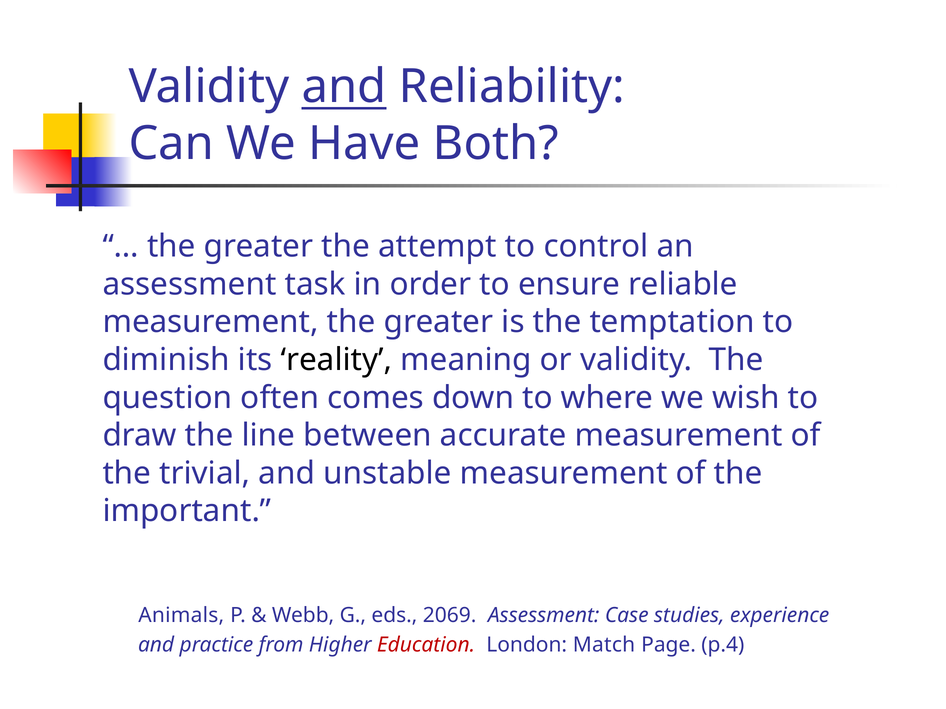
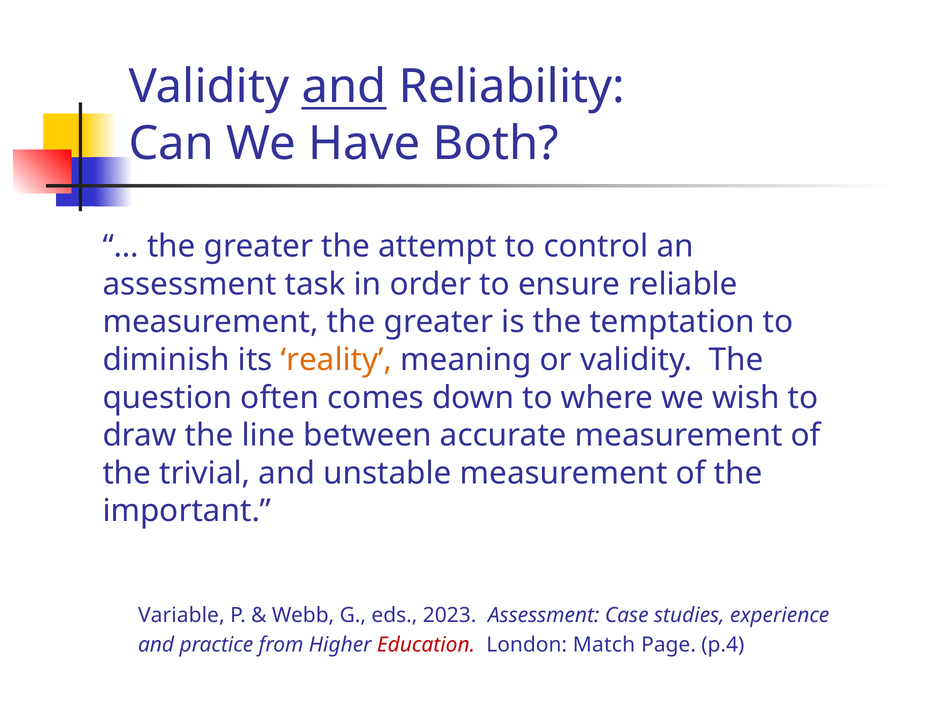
reality colour: black -> orange (336, 360)
Animals: Animals -> Variable (181, 616)
2069: 2069 -> 2023 (450, 616)
